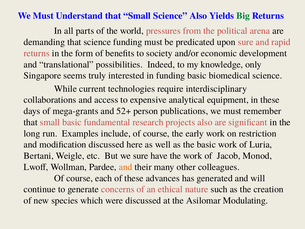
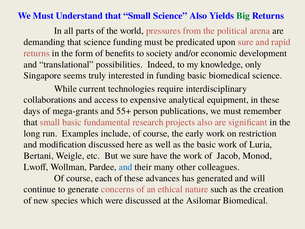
52+: 52+ -> 55+ (124, 111)
and colour: orange -> blue (126, 167)
Asilomar Modulating: Modulating -> Biomedical (245, 200)
